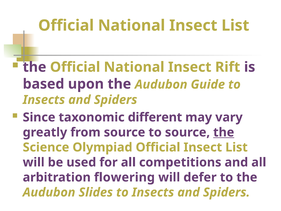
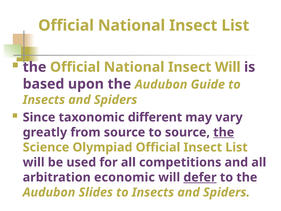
Insect Rift: Rift -> Will (228, 67)
flowering: flowering -> economic (124, 177)
defer underline: none -> present (200, 177)
